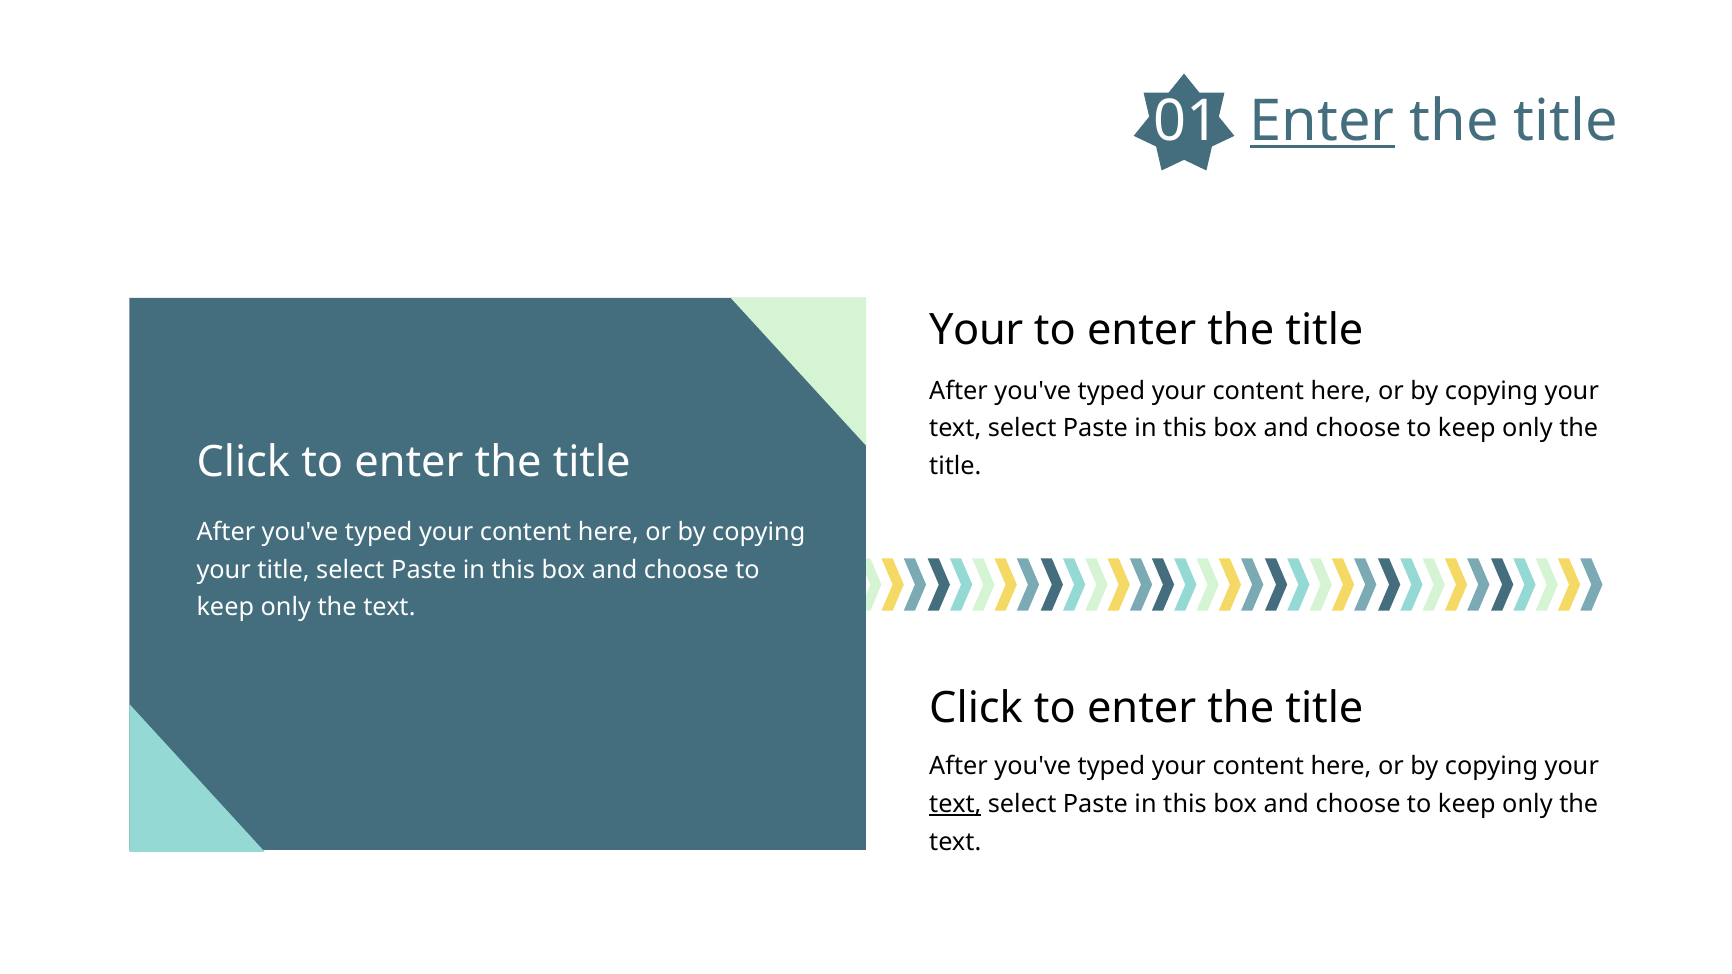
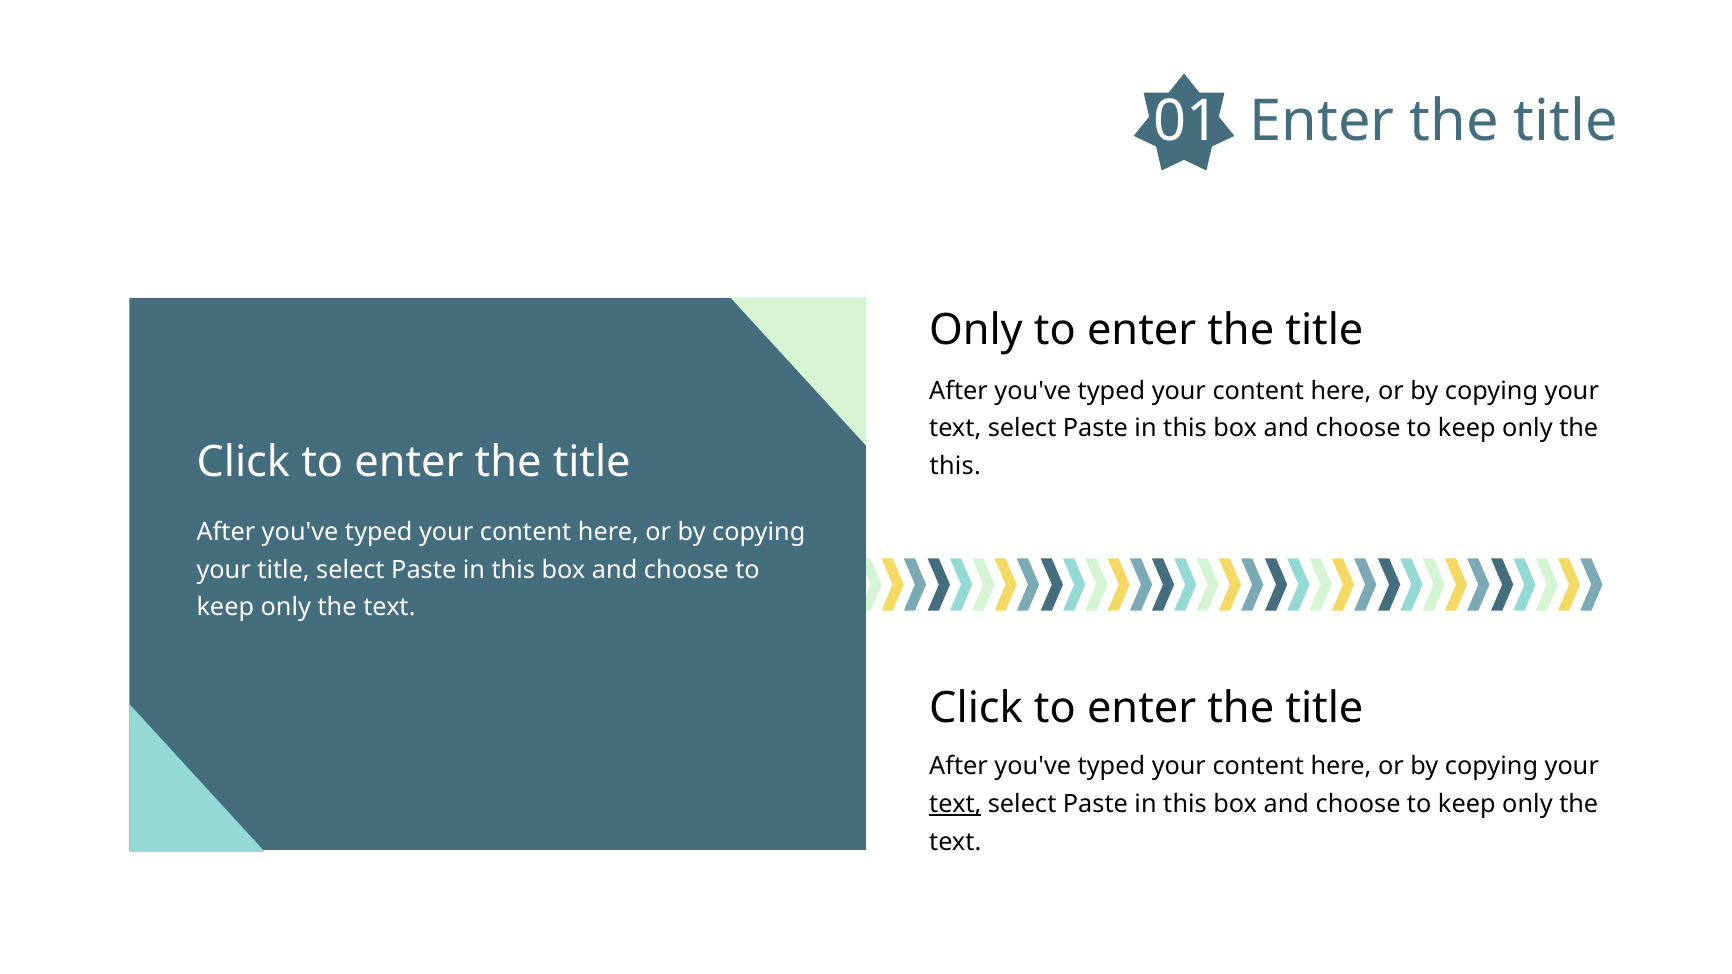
Enter underline: present -> none (1322, 121)
Your: Your -> Only (976, 330)
title: title -> this (955, 467)
